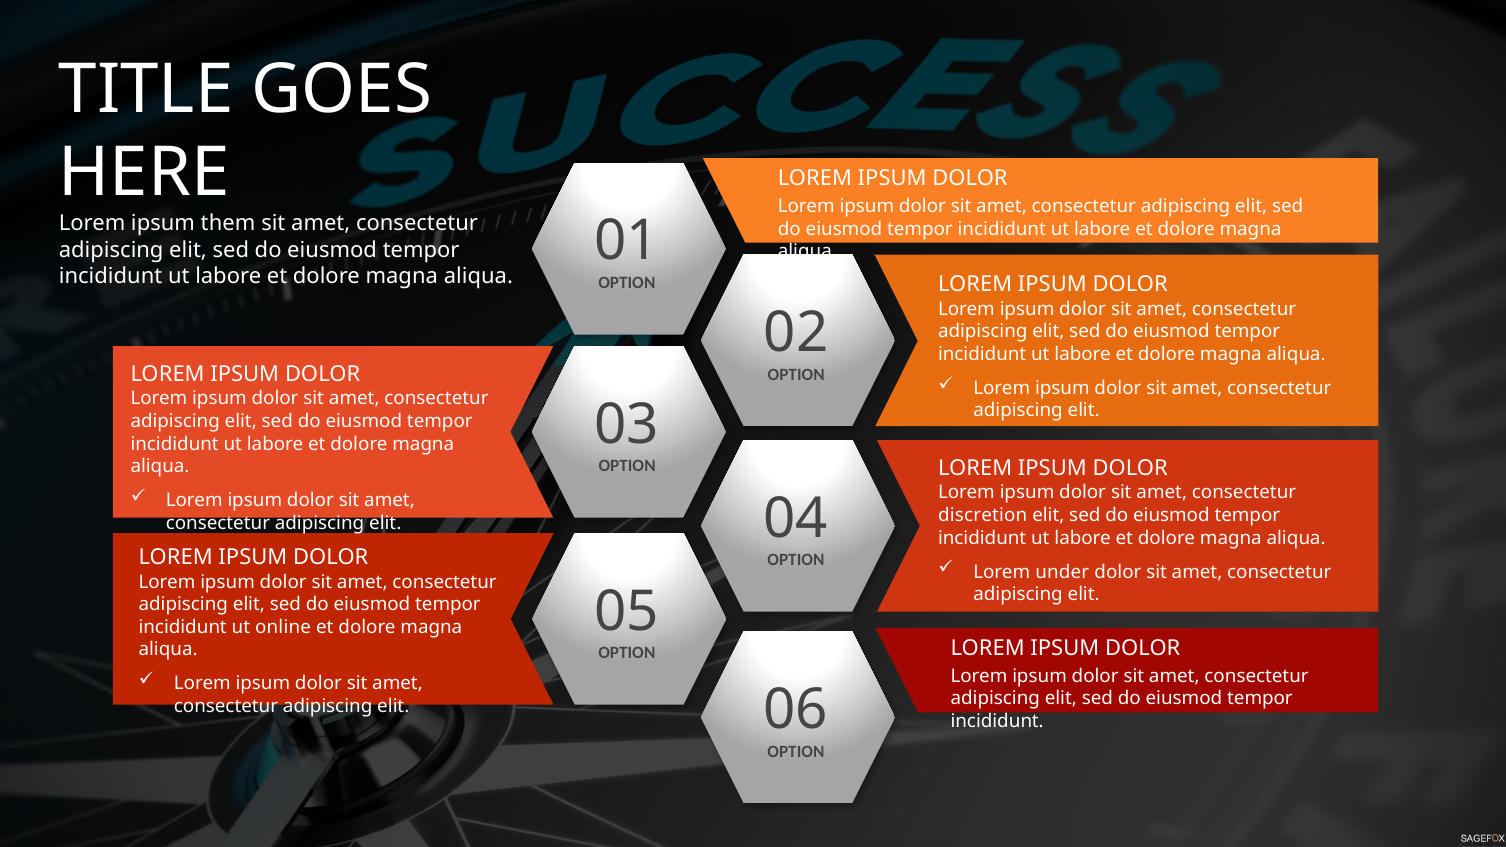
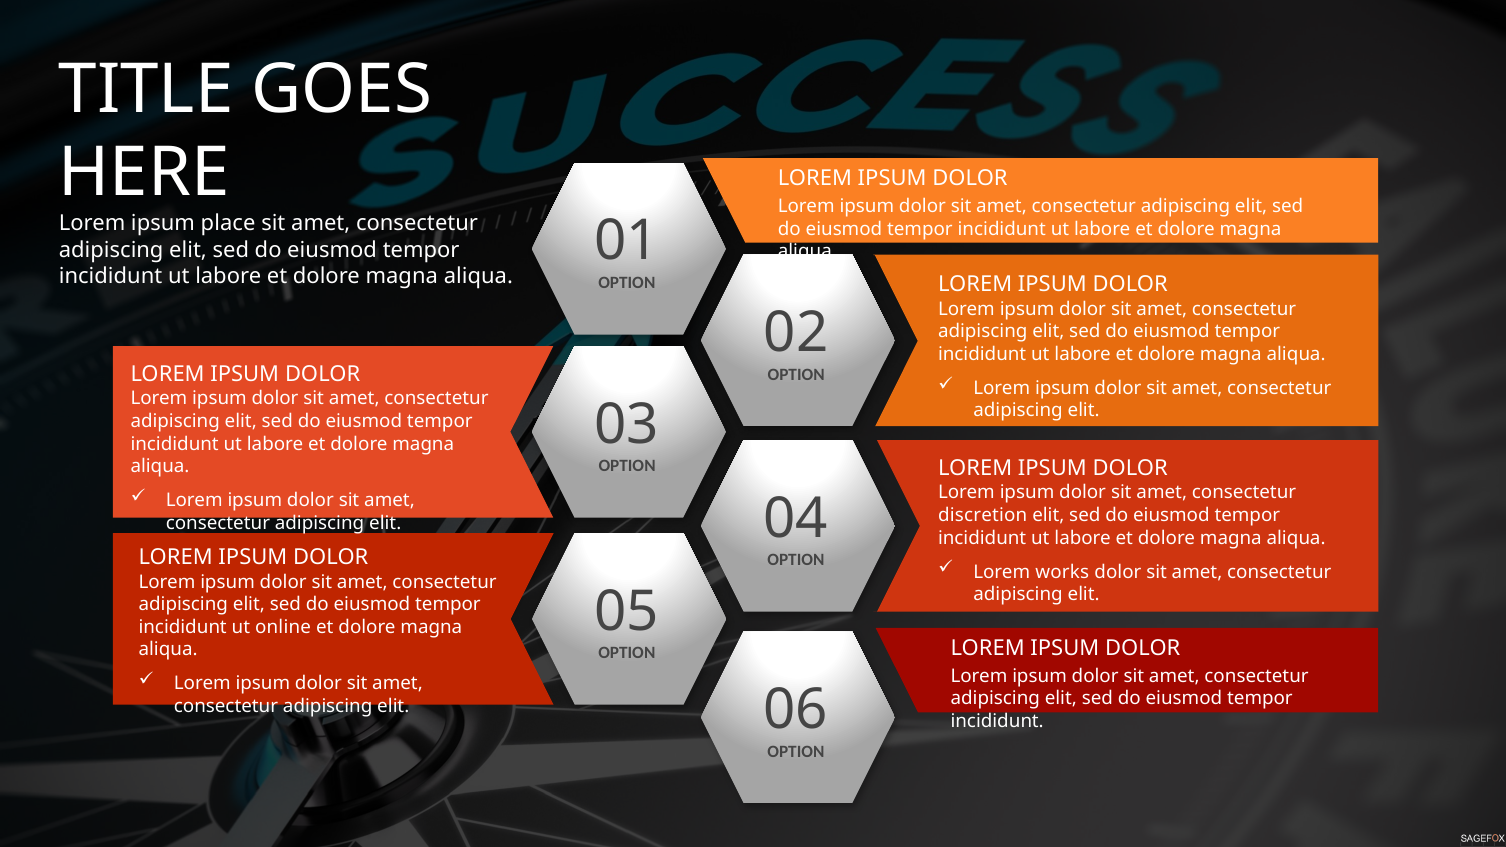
them: them -> place (228, 224)
under: under -> works (1062, 572)
